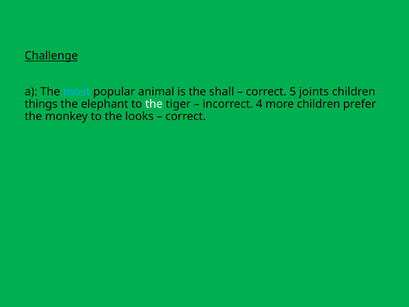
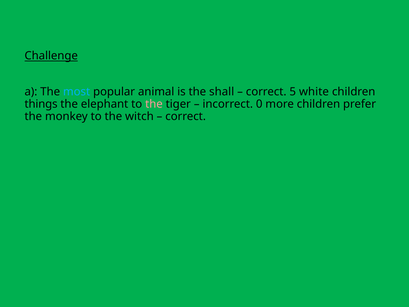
joints: joints -> white (314, 92)
the colour: white -> pink (154, 104)
4: 4 -> 0 (259, 104)
looks: looks -> witch (139, 116)
